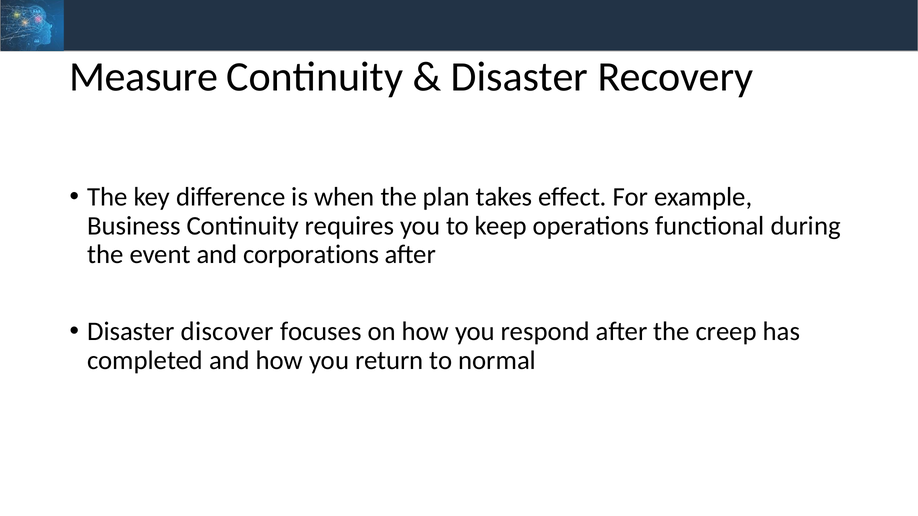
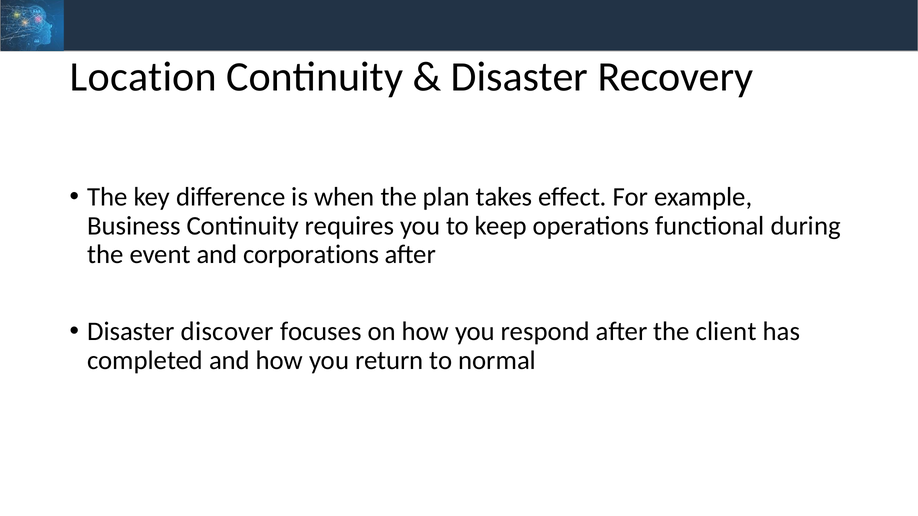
Measure: Measure -> Location (143, 77)
creep: creep -> client (726, 332)
